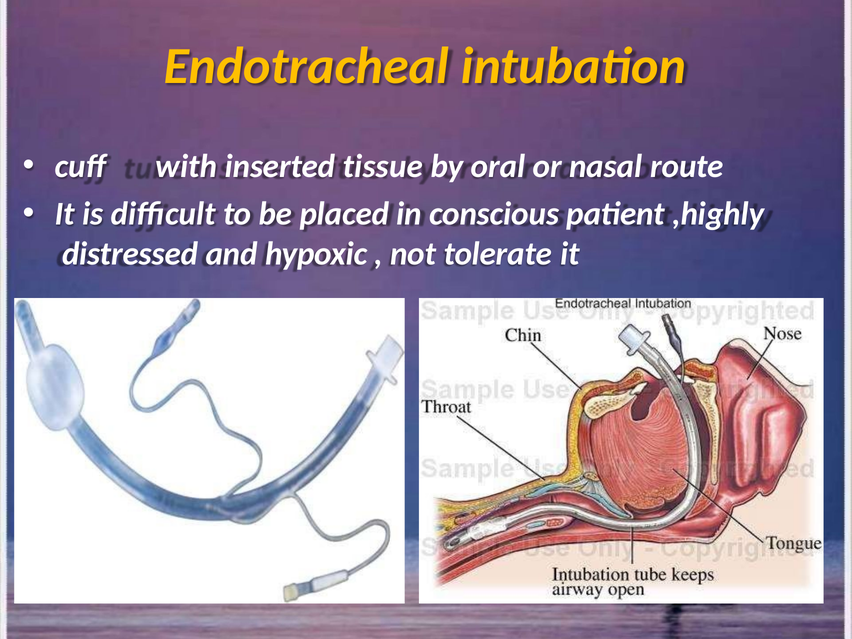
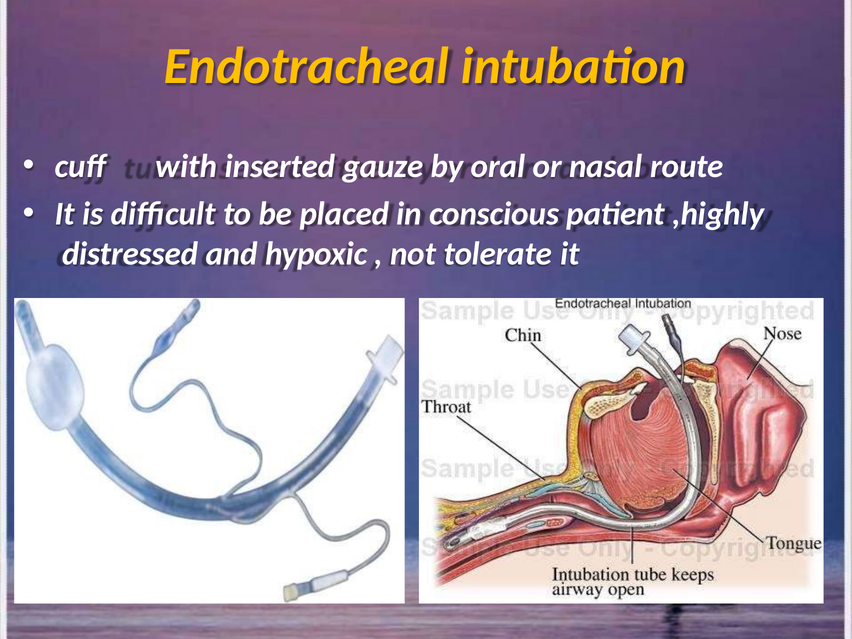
tissue: tissue -> gauze (383, 166)
